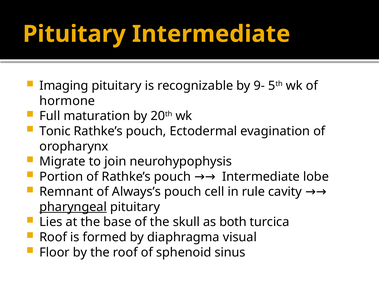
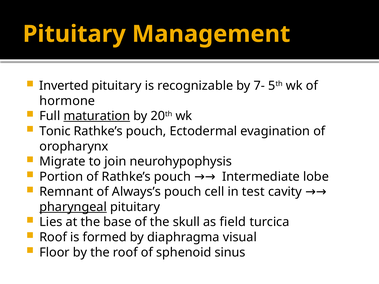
Pituitary Intermediate: Intermediate -> Management (211, 34)
Imaging: Imaging -> Inverted (64, 86)
9-: 9- -> 7- (259, 86)
maturation underline: none -> present (97, 116)
rule: rule -> test (253, 192)
both: both -> field (233, 222)
